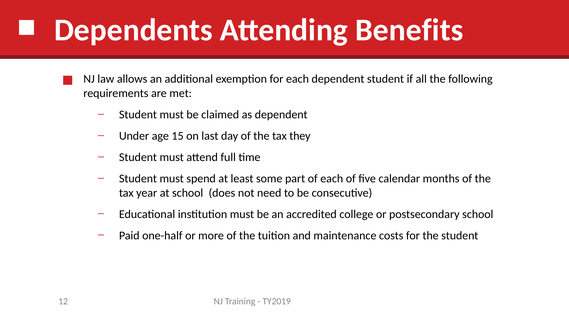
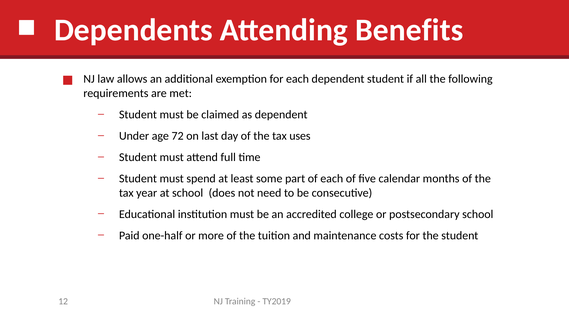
15: 15 -> 72 (178, 136)
they: they -> uses (300, 136)
